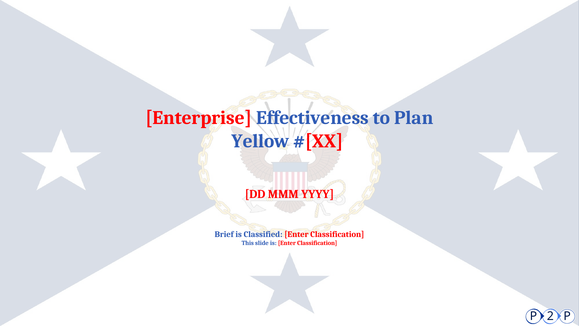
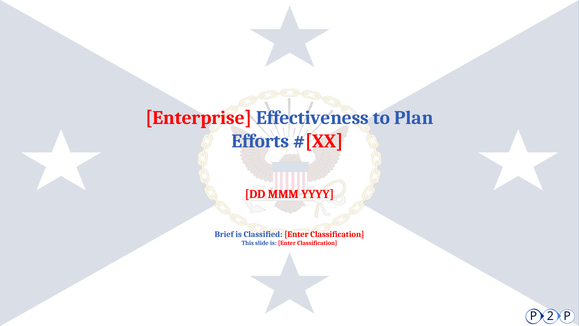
Yellow: Yellow -> Efforts (260, 141)
